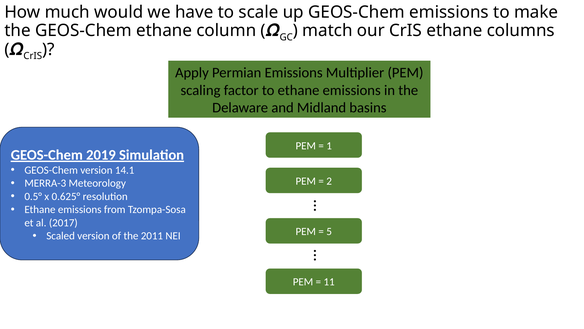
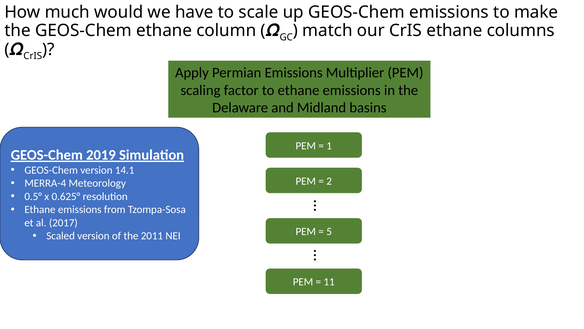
MERRA-3: MERRA-3 -> MERRA-4 (45, 183)
